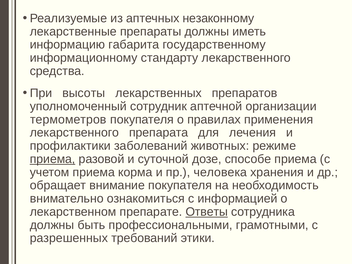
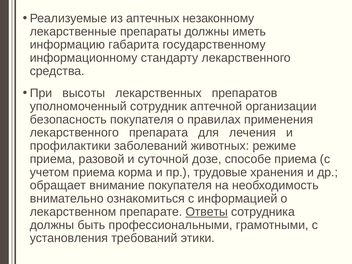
термометров: термометров -> безопасность (68, 119)
приема underline: present -> none (53, 159)
человека: человека -> трудовые (220, 172)
разрешенных: разрешенных -> установления (69, 238)
